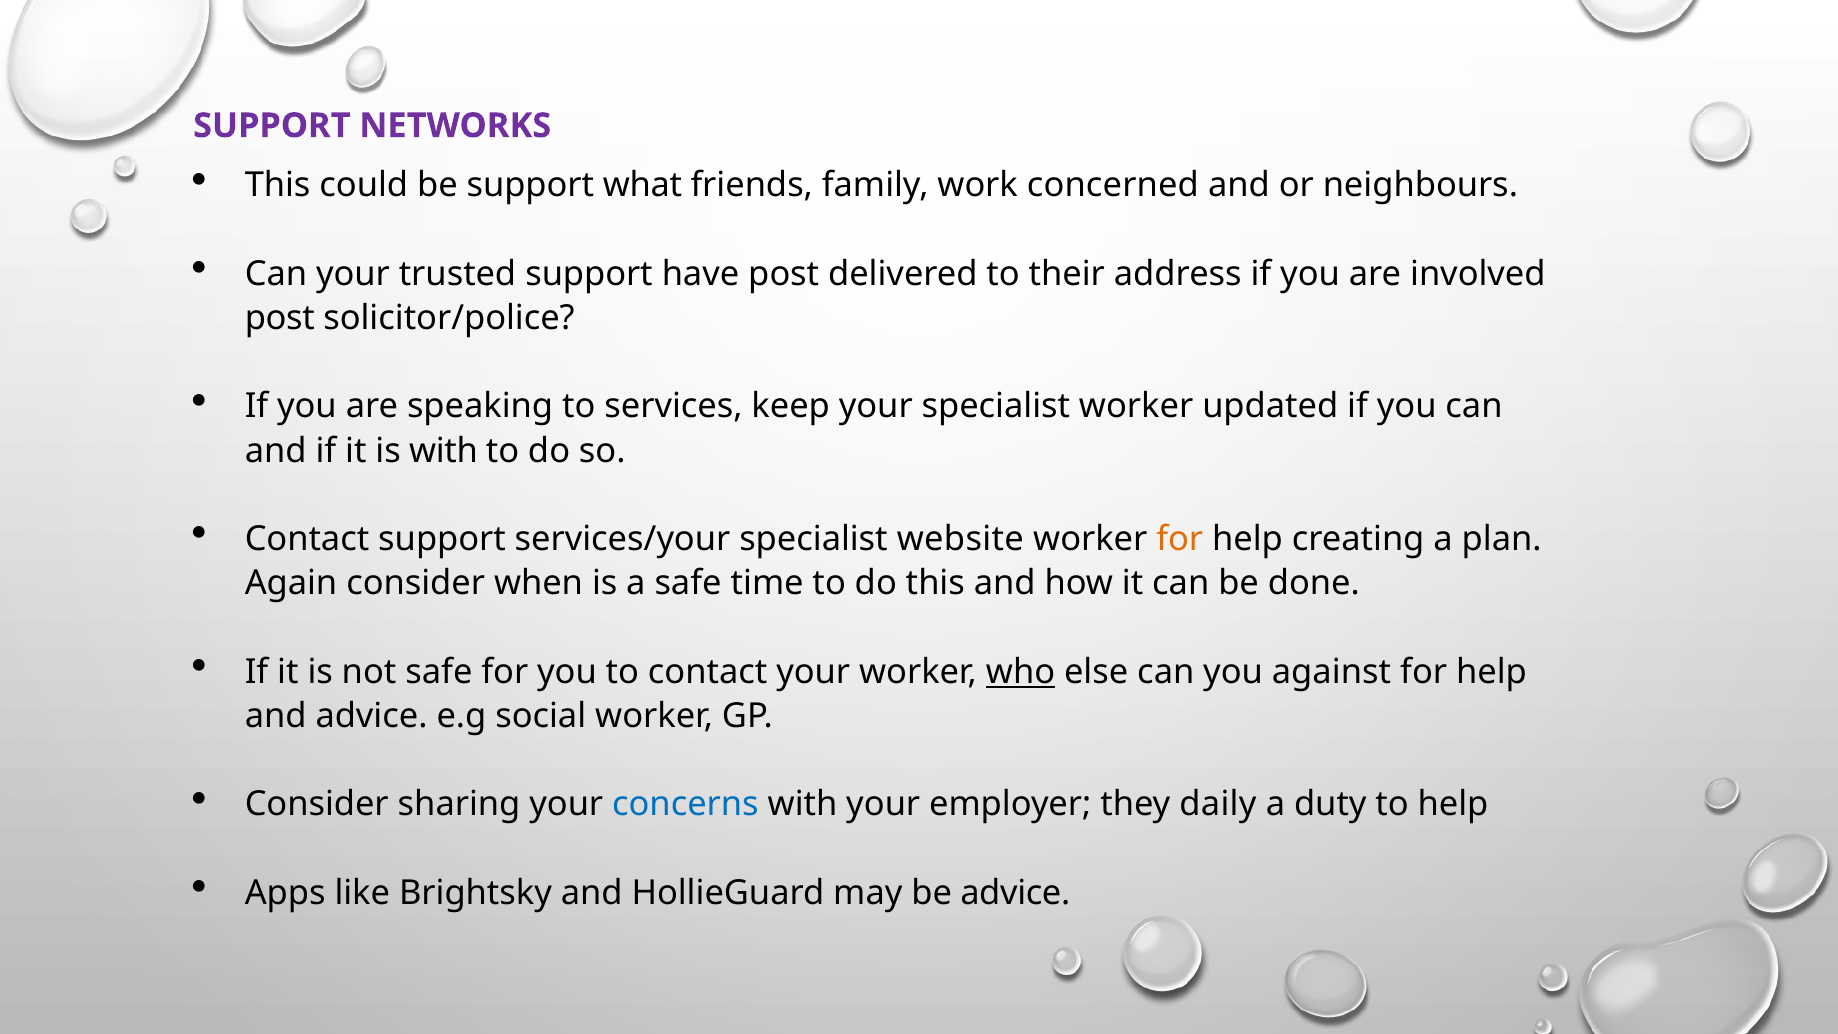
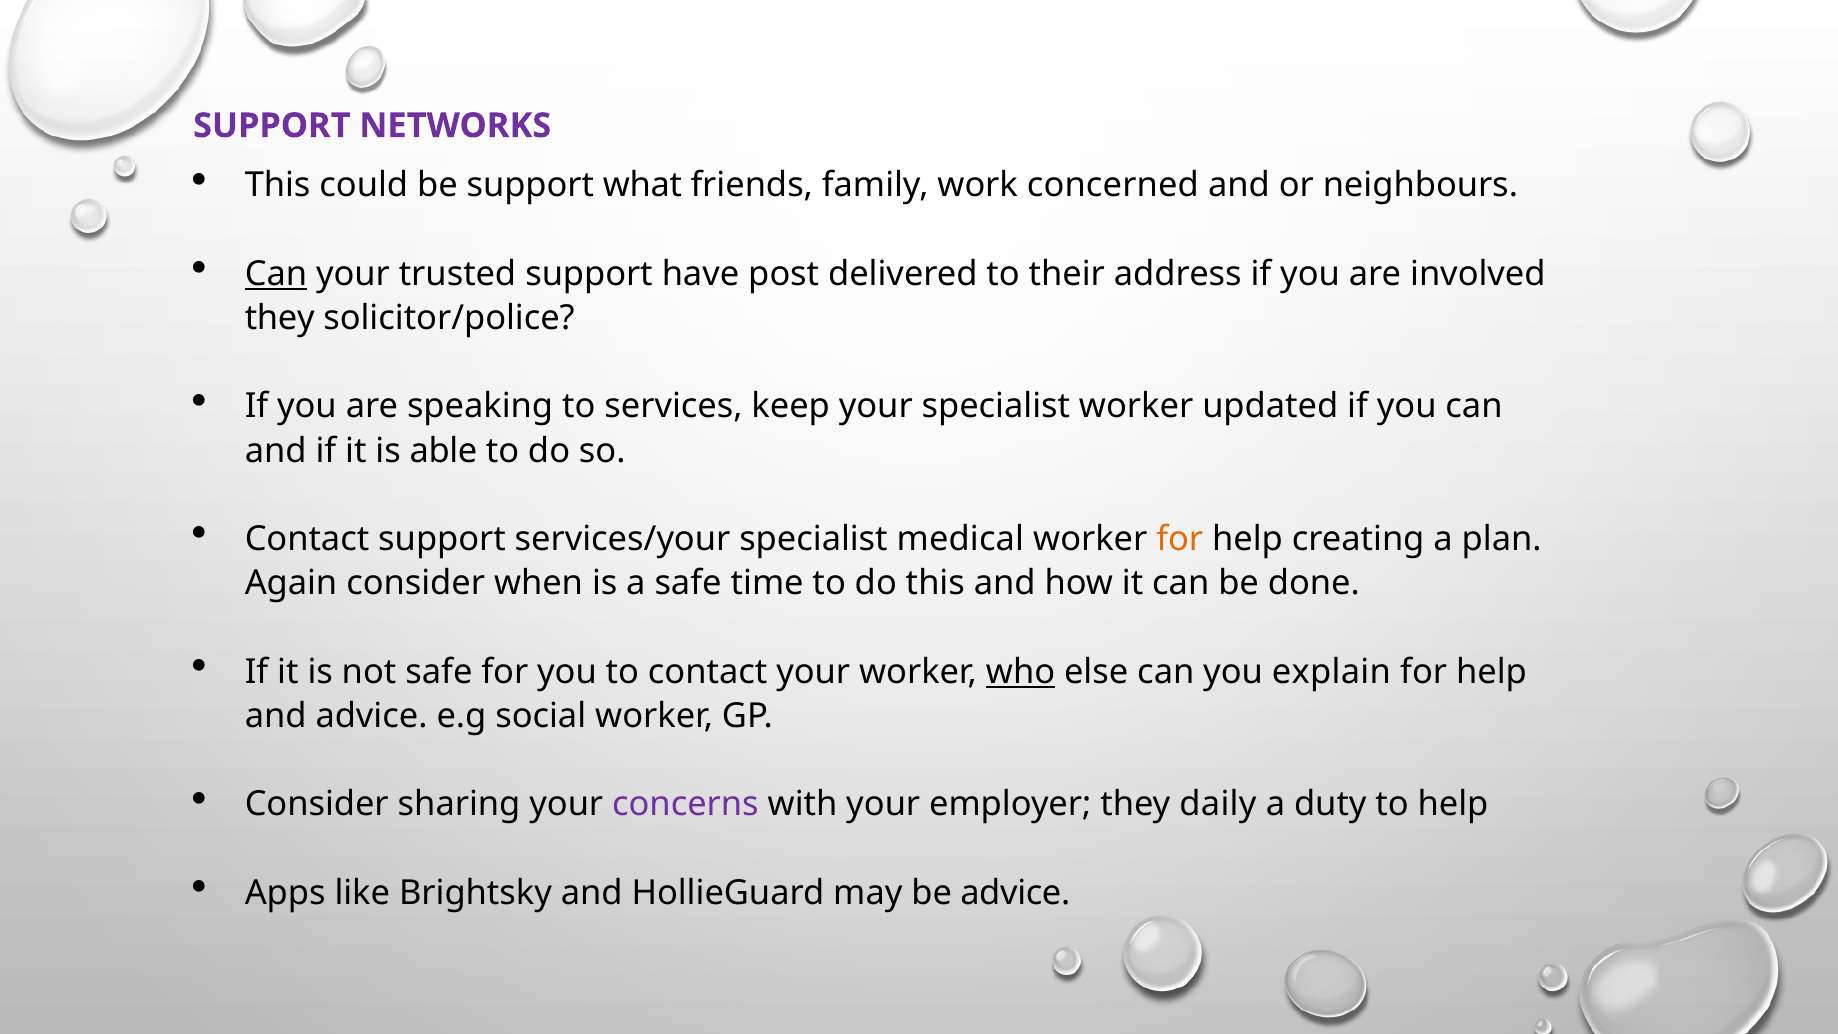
Can underline: none -> present (276, 274)
post: post -> they (280, 318)
is with: with -> able (443, 451)
website: website -> medical (960, 539)
against: against -> explain (1331, 672)
concerns colour: blue -> purple (685, 804)
